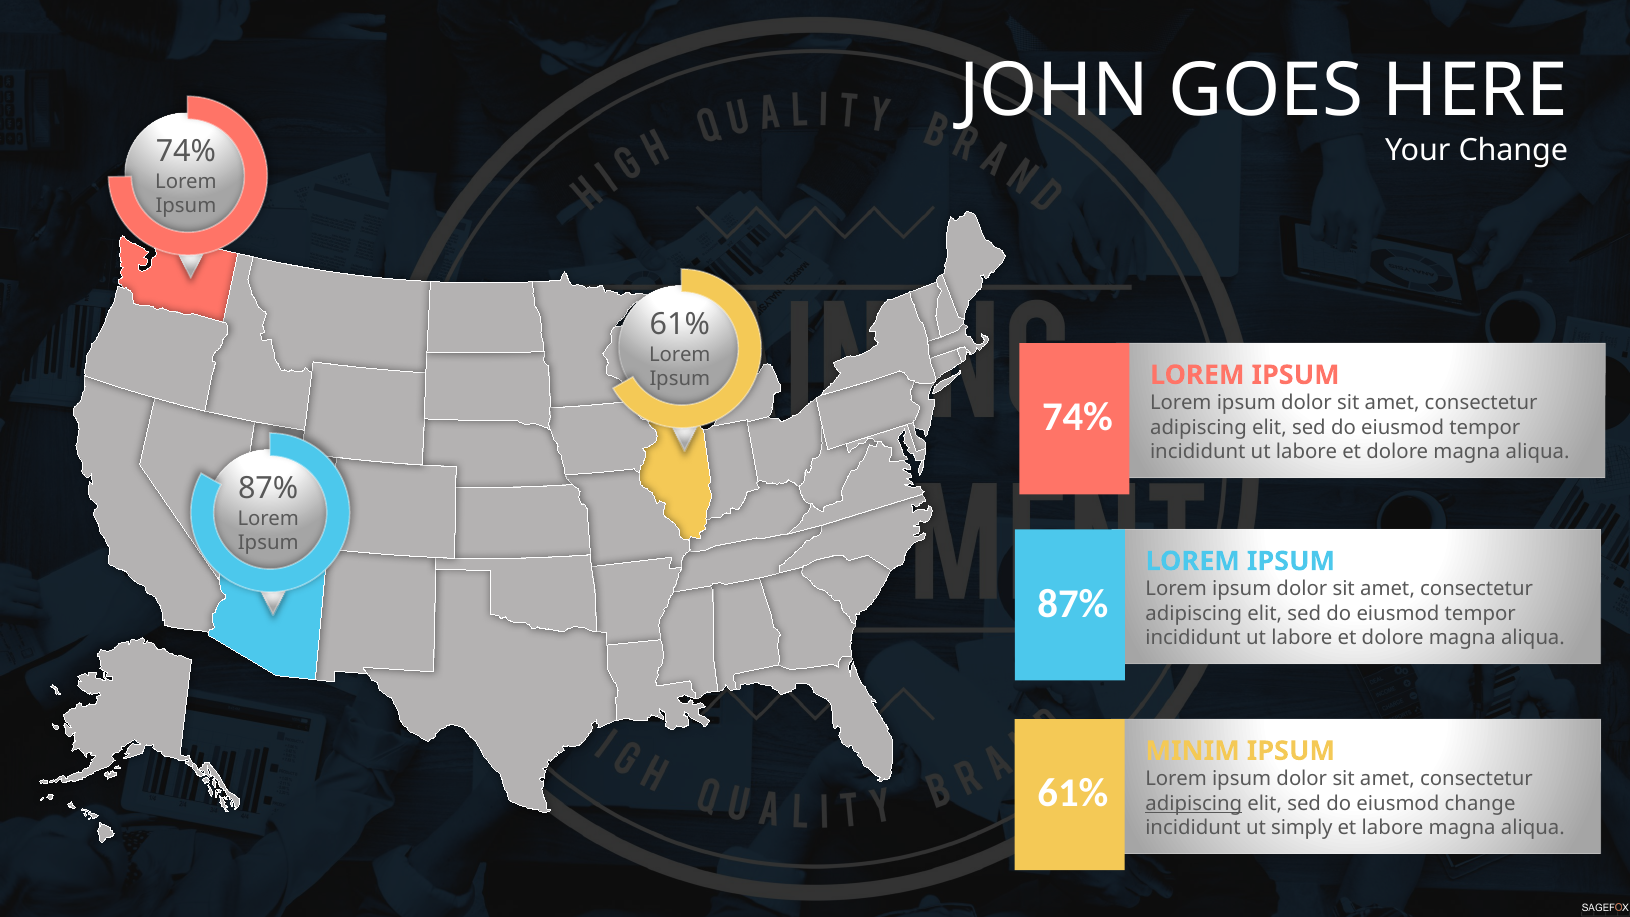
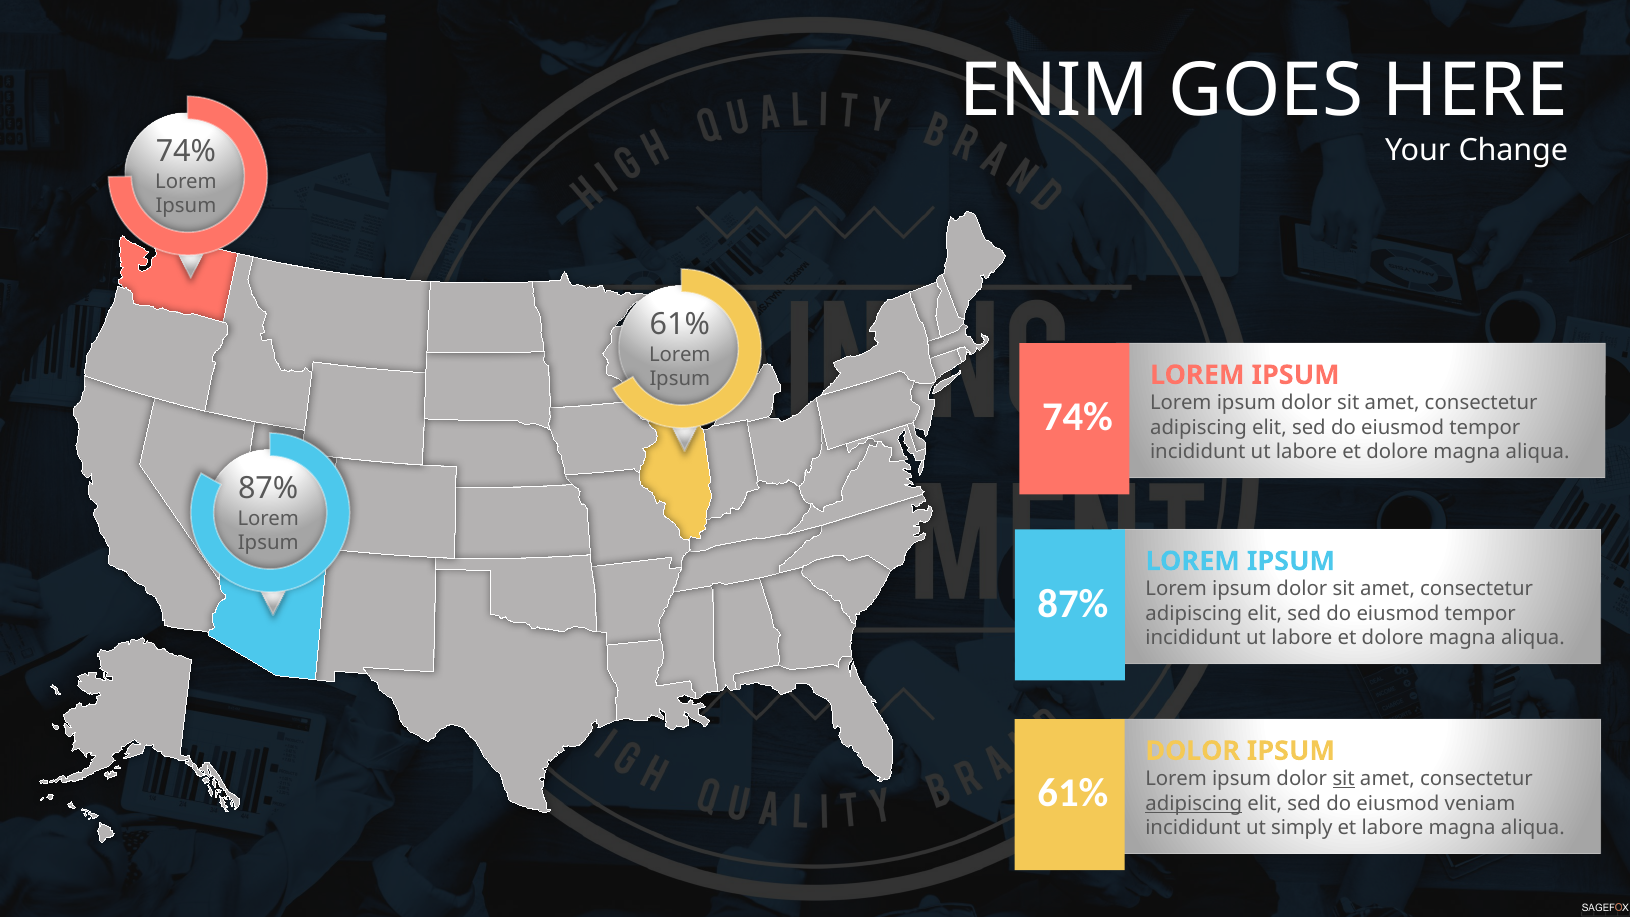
JOHN: JOHN -> ENIM (1054, 91)
MINIM: MINIM -> DOLOR (1193, 751)
sit underline: none -> present (1344, 779)
eiusmod change: change -> veniam (1480, 803)
